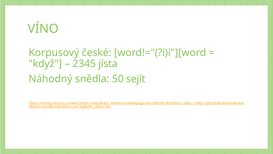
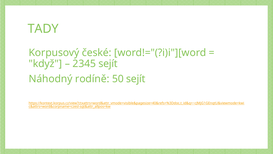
VÍNO: VÍNO -> TADY (43, 29)
2345 jísta: jísta -> sejít (108, 64)
snědla: snědla -> rodíně (92, 79)
